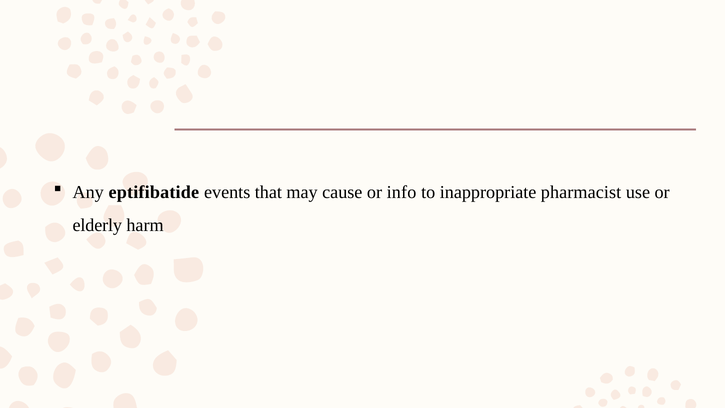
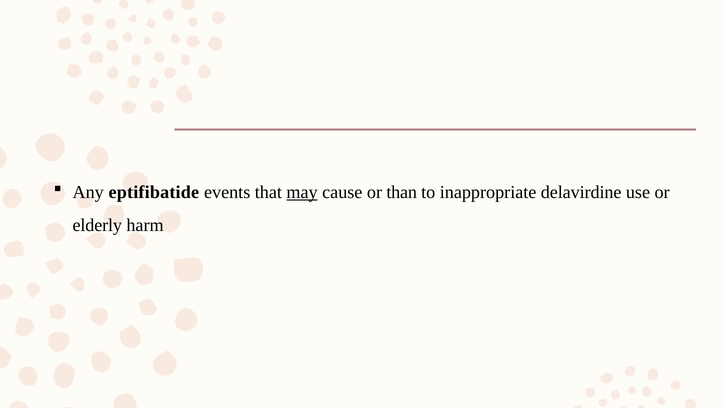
may underline: none -> present (302, 192)
info: info -> than (402, 192)
pharmacist: pharmacist -> delavirdine (581, 192)
